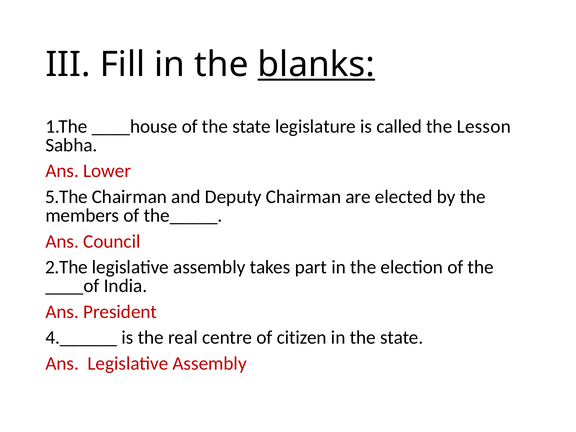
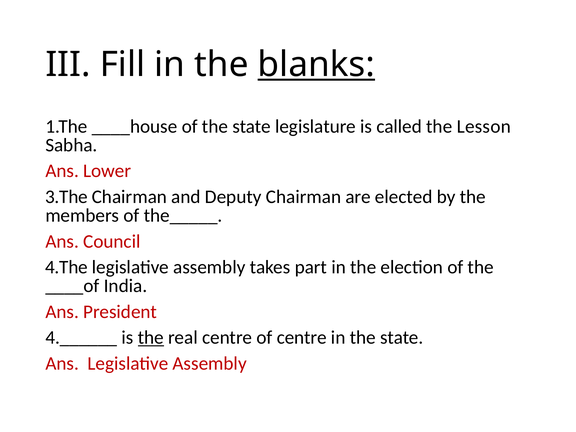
5.The: 5.The -> 3.The (66, 197)
2.The: 2.The -> 4.The (66, 267)
the underline: none -> present (151, 338)
of citizen: citizen -> centre (302, 338)
